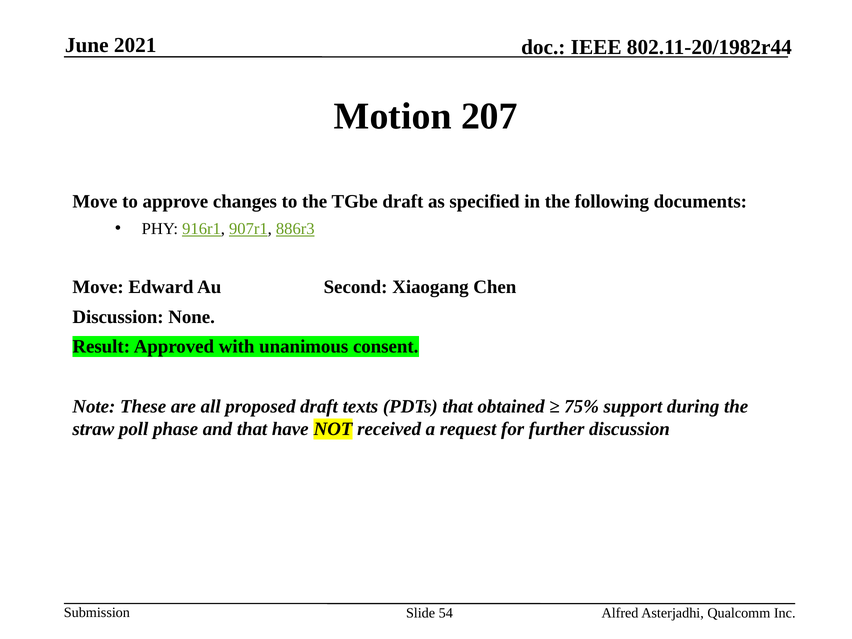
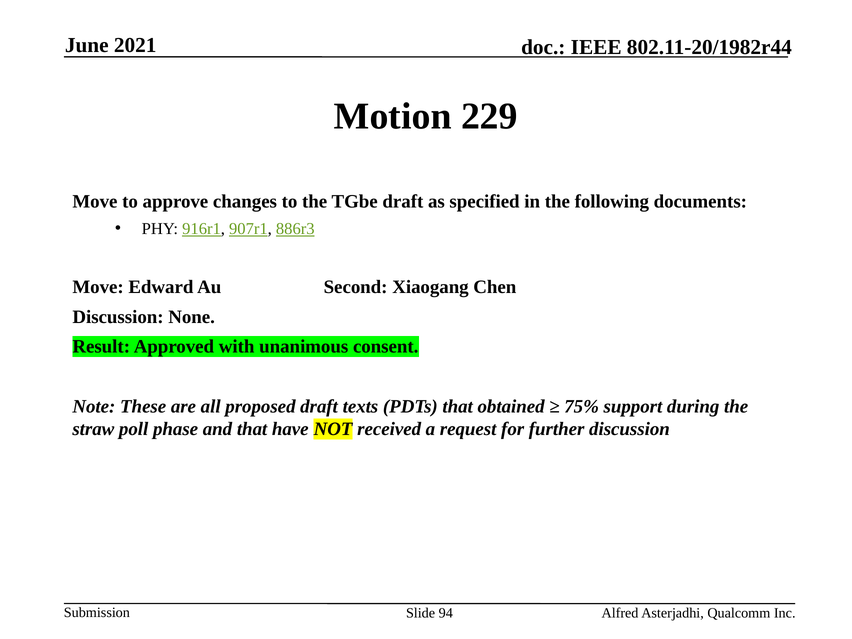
207: 207 -> 229 (489, 116)
54: 54 -> 94 (446, 613)
